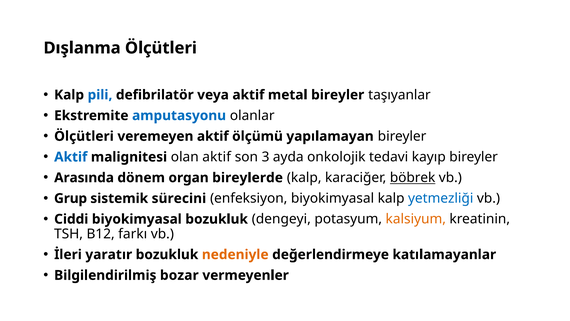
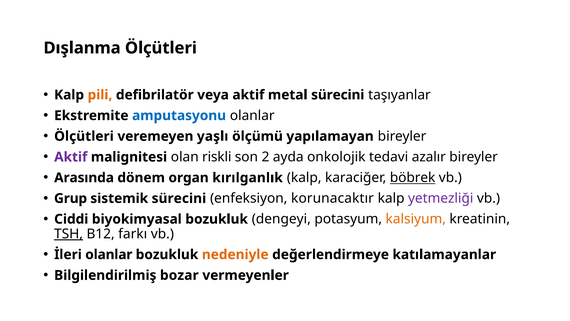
pili colour: blue -> orange (100, 95)
metal bireyler: bireyler -> sürecini (338, 95)
veremeyen aktif: aktif -> yaşlı (213, 136)
Aktif colour: blue -> purple (71, 157)
olan aktif: aktif -> riskli (217, 157)
3: 3 -> 2 (265, 157)
kayıp: kayıp -> azalır (429, 157)
bireylerde: bireylerde -> kırılganlık (248, 178)
enfeksiyon biyokimyasal: biyokimyasal -> korunacaktır (332, 198)
yetmezliği colour: blue -> purple (441, 198)
TSH underline: none -> present (69, 234)
İleri yaratır: yaratır -> olanlar (109, 254)
